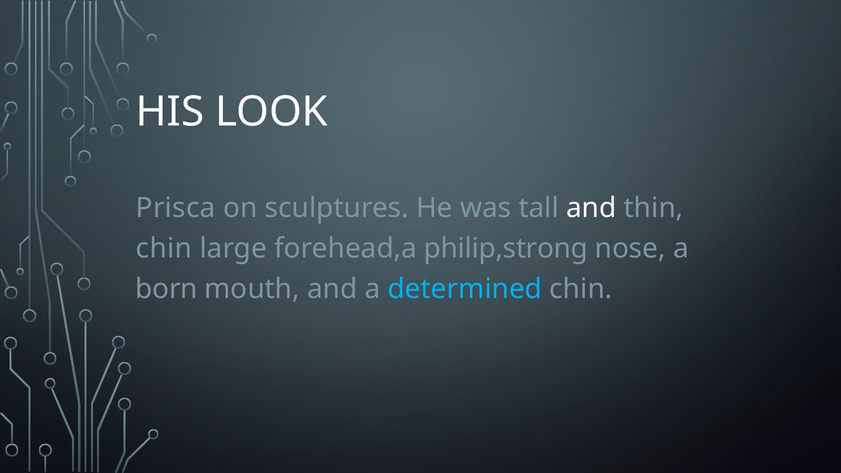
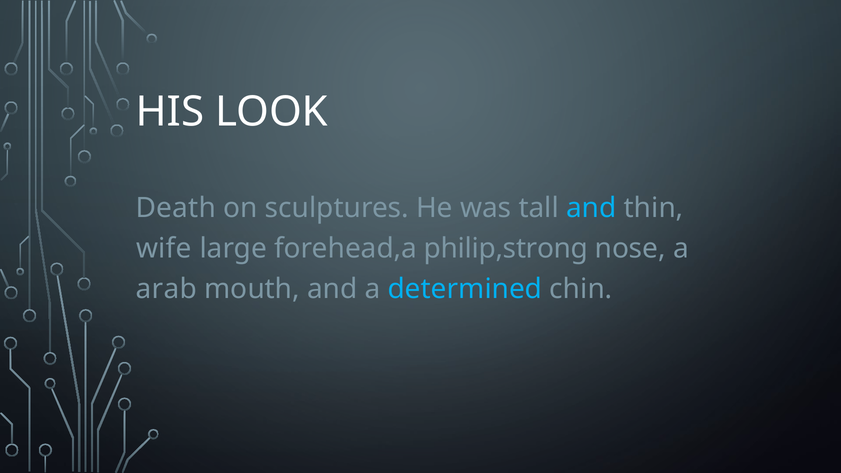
Prisca: Prisca -> Death (176, 208)
and colour: white -> light blue (591, 208)
chin: chin -> wife (164, 249)
born: born -> arab (166, 289)
